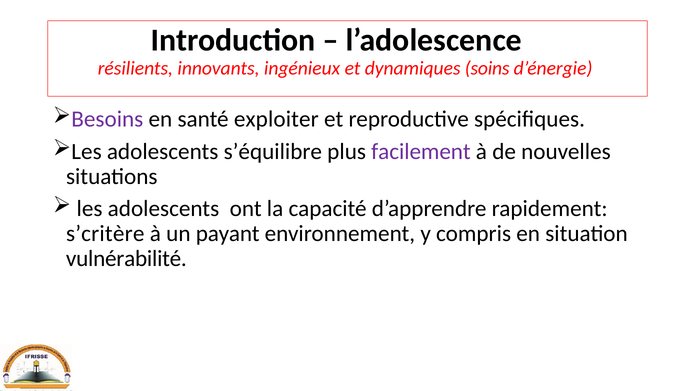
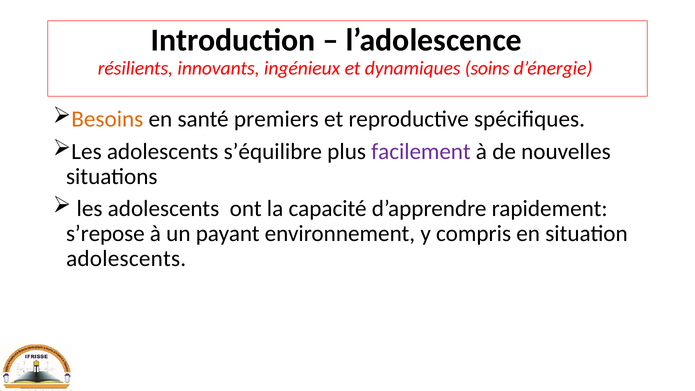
Besoins colour: purple -> orange (107, 119)
exploiter: exploiter -> premiers (276, 119)
s’critère: s’critère -> s’repose (105, 234)
vulnérabilité: vulnérabilité -> adolescents (126, 259)
